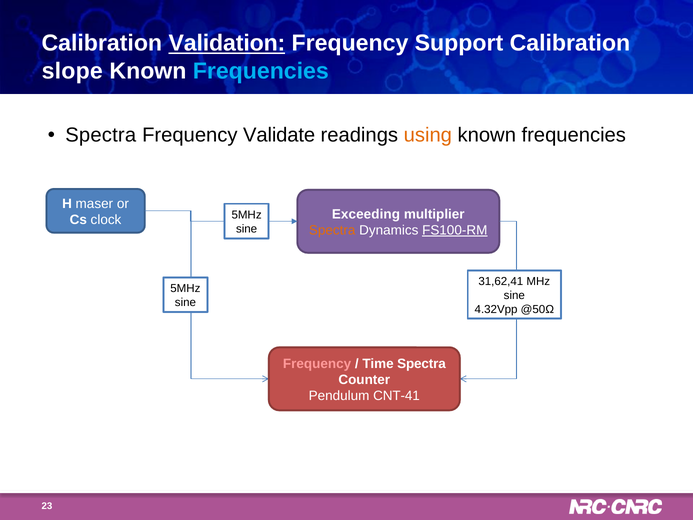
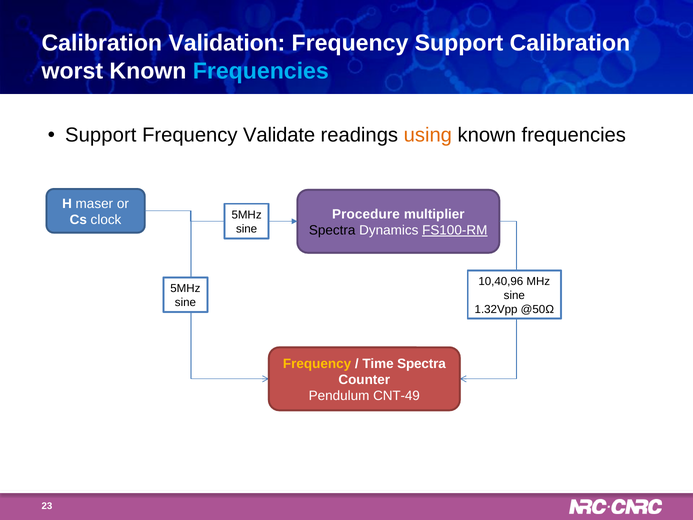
Validation underline: present -> none (227, 43)
slope: slope -> worst (72, 71)
Spectra: Spectra -> Support (101, 135)
Exceeding: Exceeding -> Procedure (366, 214)
Spectra colour: orange -> black (332, 230)
31,62,41: 31,62,41 -> 10,40,96 (501, 281)
4.32Vpp: 4.32Vpp -> 1.32Vpp (496, 309)
Frequency colour: pink -> yellow (317, 363)
CNT-41: CNT-41 -> CNT-49 (397, 396)
